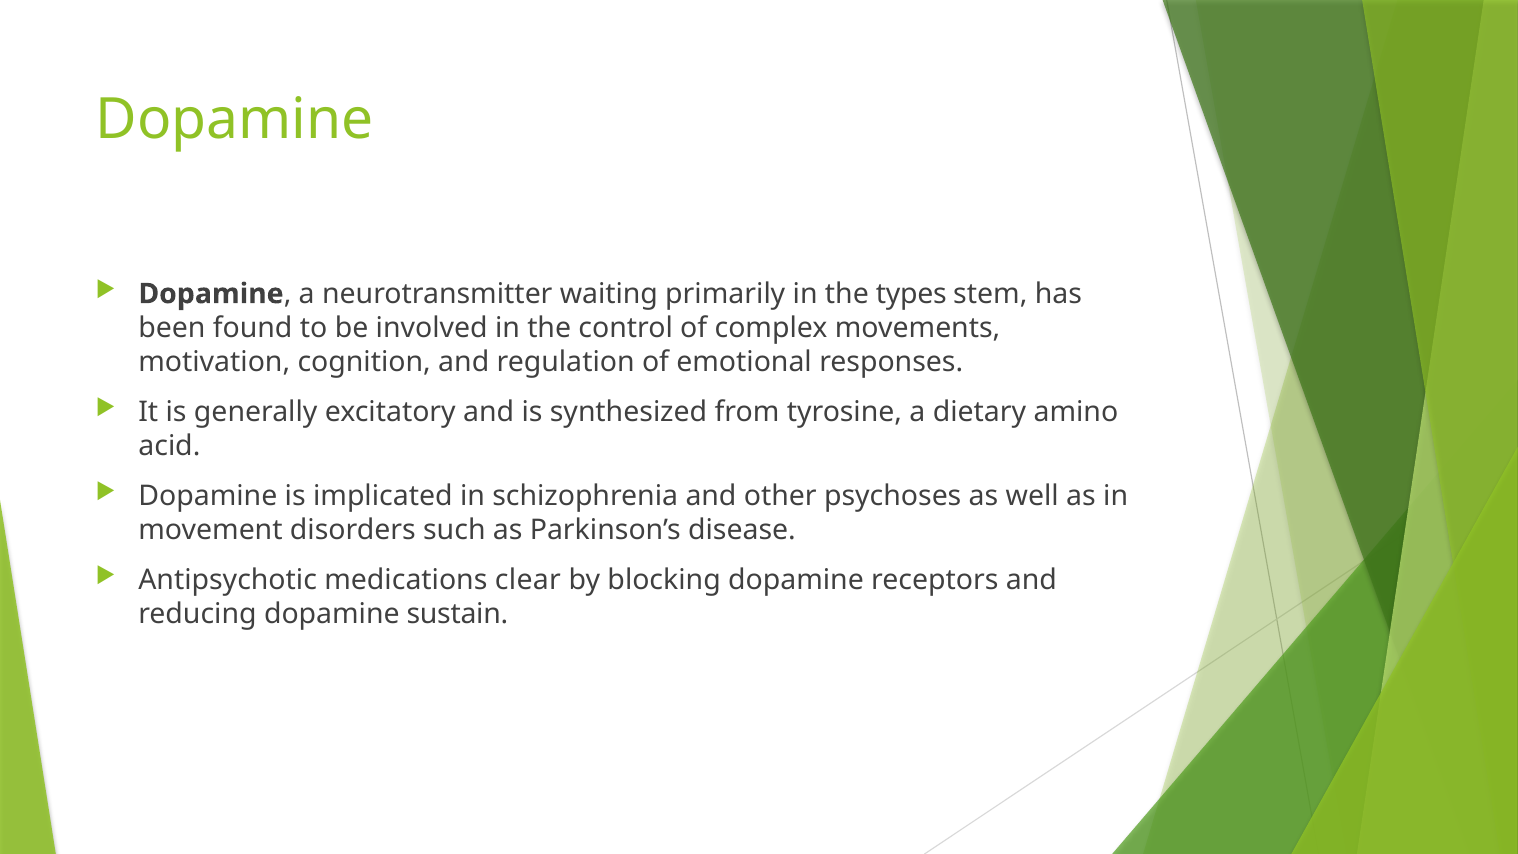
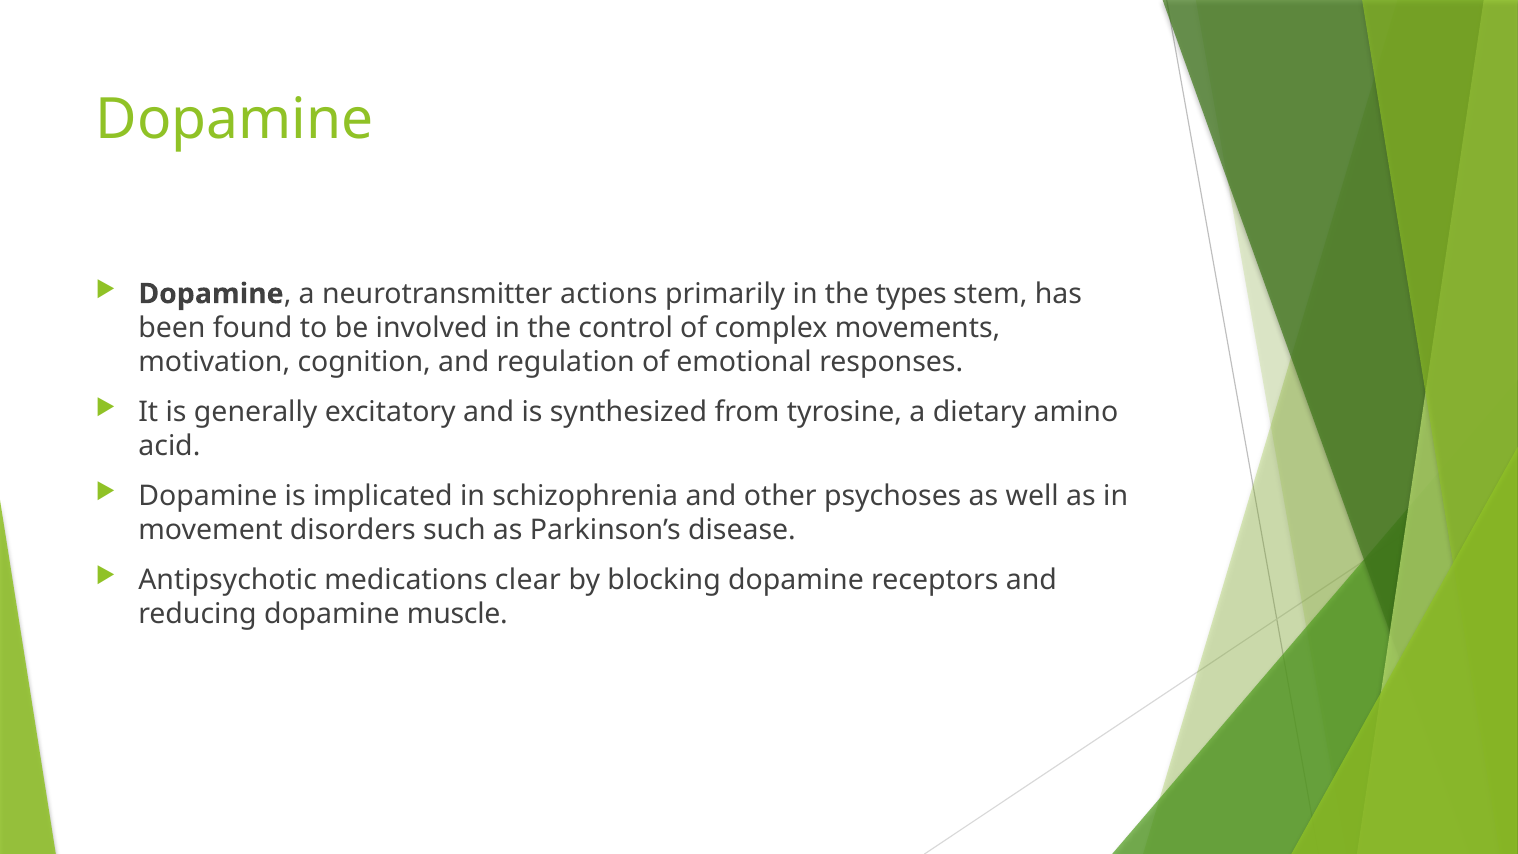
waiting: waiting -> actions (609, 294)
sustain: sustain -> muscle (457, 614)
